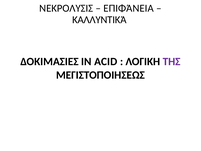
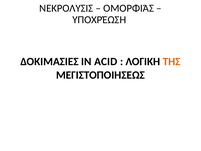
ΕΠΙΦΆΝΕΙΑ: ΕΠΙΦΆΝΕΙΑ -> ΟΜΟΡΦΙΆΣ (129, 8)
ΚΑΛΛΥΝΤΙΚΆ: ΚΑΛΛΥΝΤΙΚΆ -> ΥΠΟΧΡΈΩΣΗ (99, 20)
ΤΗΣ colour: purple -> orange (172, 61)
